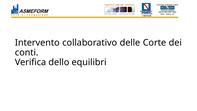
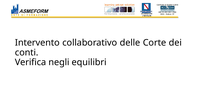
dello: dello -> negli (59, 62)
